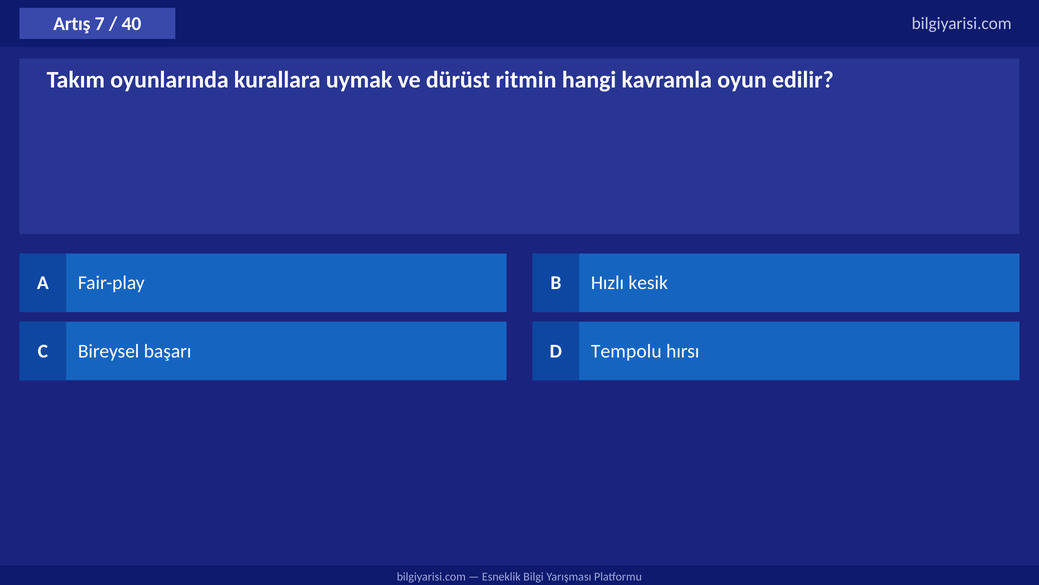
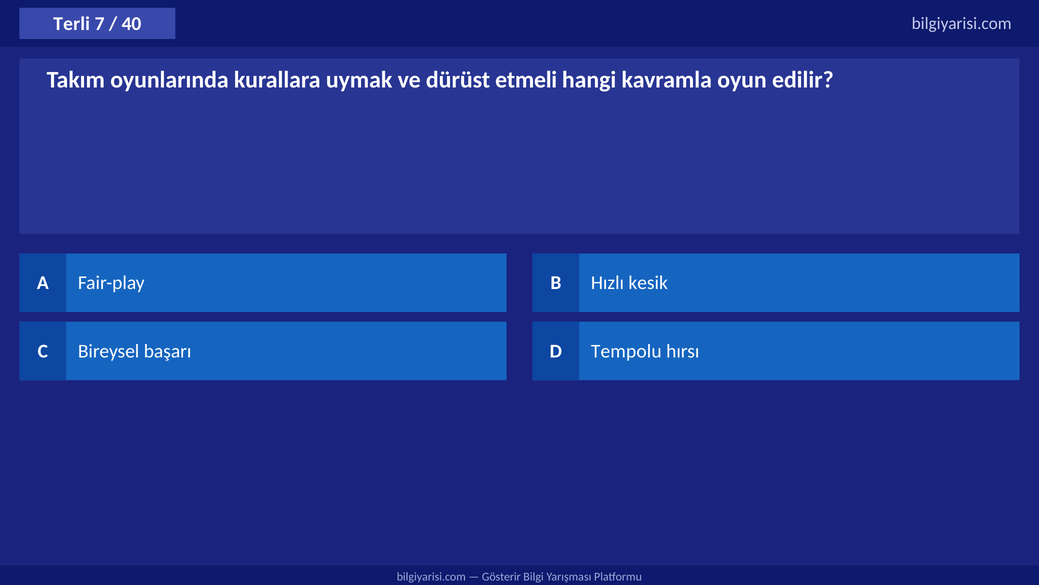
Artış: Artış -> Terli (72, 24)
ritmin: ritmin -> etmeli (526, 80)
Esneklik: Esneklik -> Gösterir (501, 576)
